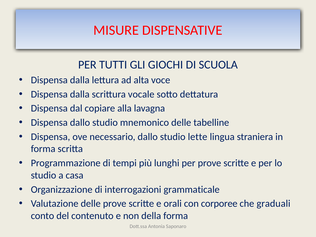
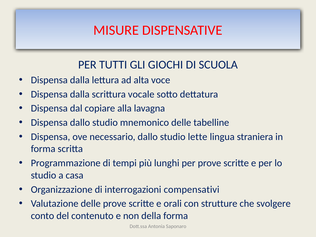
grammaticale: grammaticale -> compensativi (192, 189)
corporee: corporee -> strutture (219, 204)
graduali: graduali -> svolgere (274, 204)
